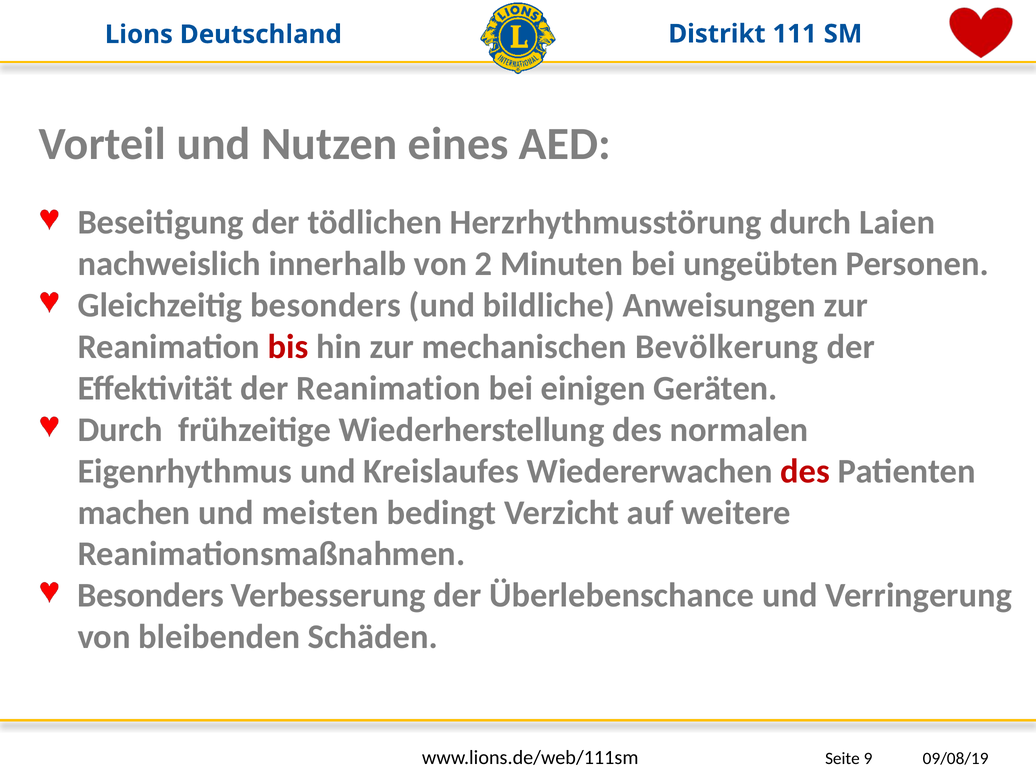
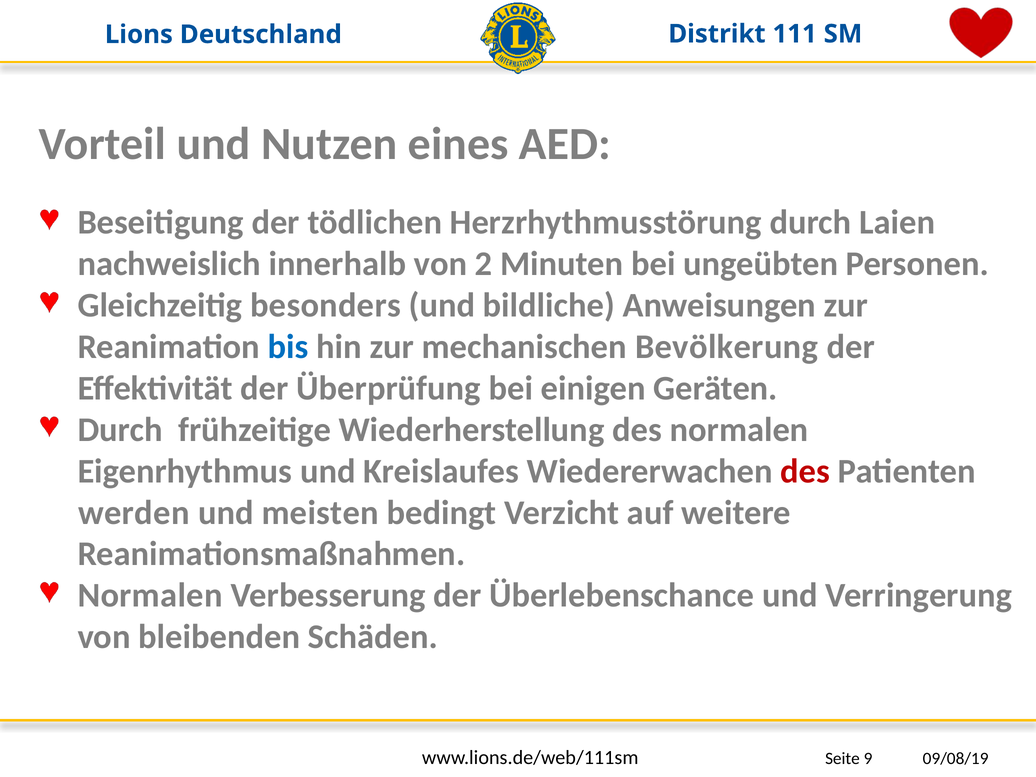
bis colour: red -> blue (288, 347)
der Reanimation: Reanimation -> Überprüfung (389, 388)
machen: machen -> werden (134, 513)
Besonders: Besonders -> Normalen (150, 596)
